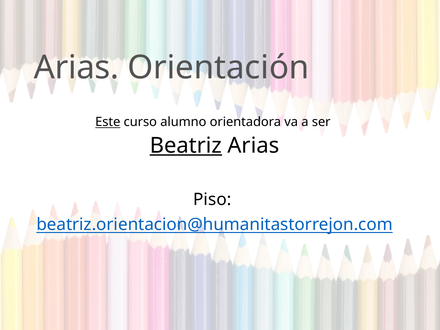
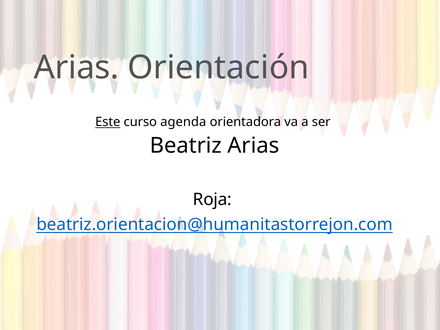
alumno: alumno -> agenda (183, 122)
Beatriz underline: present -> none (186, 145)
Piso: Piso -> Roja (212, 200)
